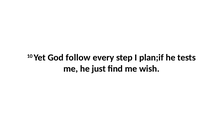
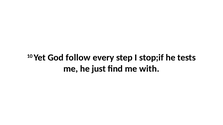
plan;if: plan;if -> stop;if (151, 58)
wish: wish -> with (149, 69)
